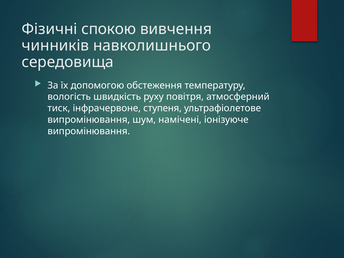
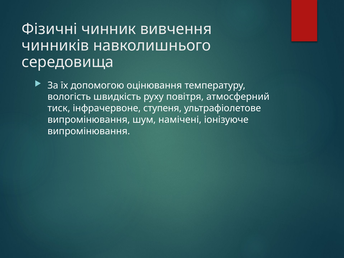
спокою: спокою -> чинник (109, 29)
обстеження: обстеження -> оцінювання (154, 85)
